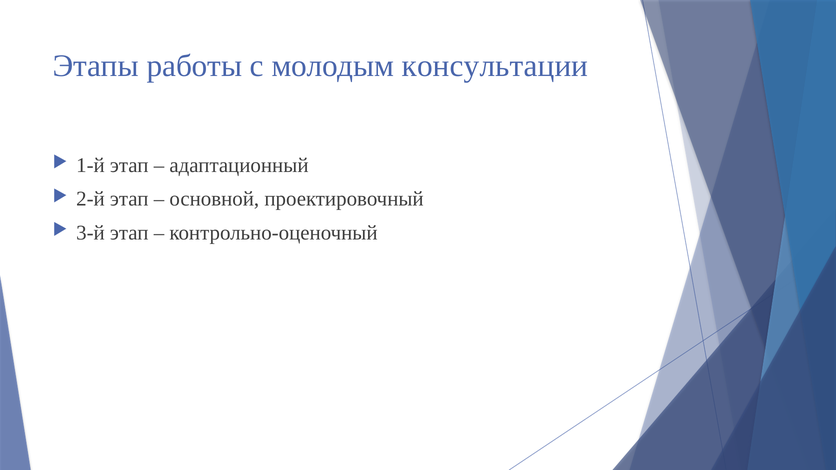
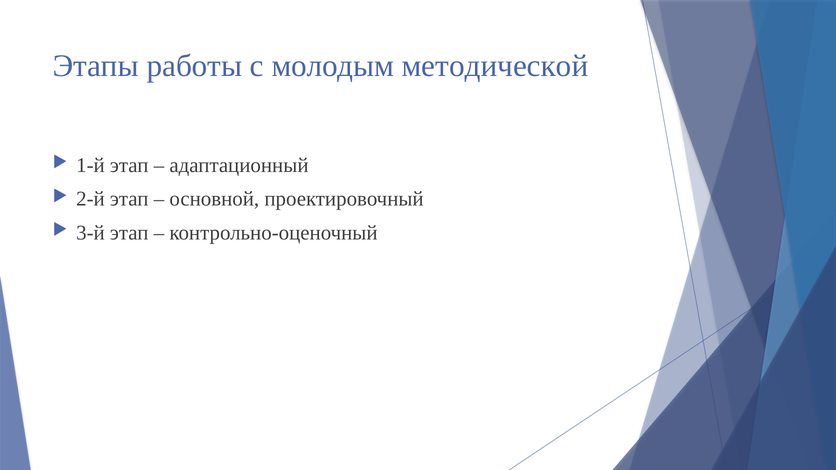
консультации: консультации -> методической (495, 66)
